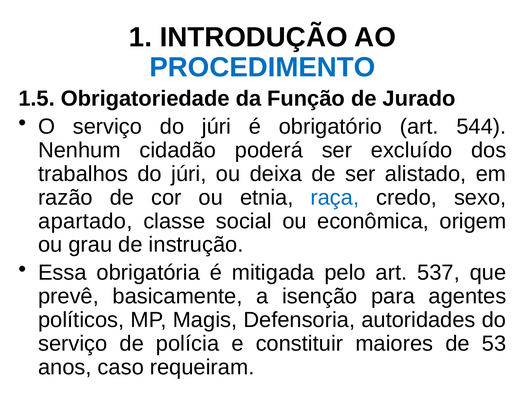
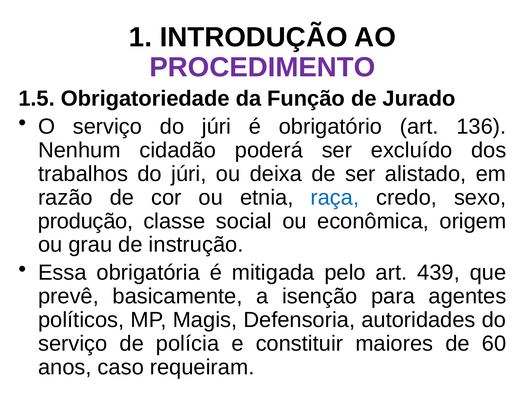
PROCEDIMENTO colour: blue -> purple (262, 67)
544: 544 -> 136 (481, 126)
apartado: apartado -> produção (86, 221)
537: 537 -> 439 (438, 272)
53: 53 -> 60 (494, 343)
